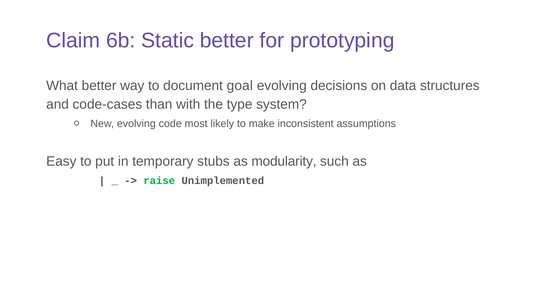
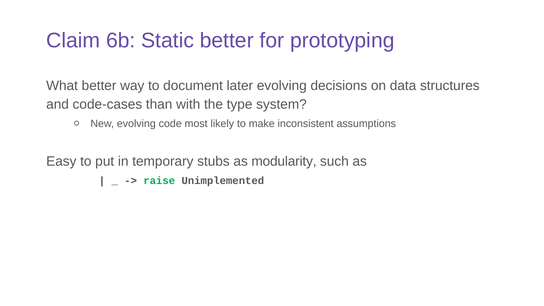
goal: goal -> later (240, 86)
